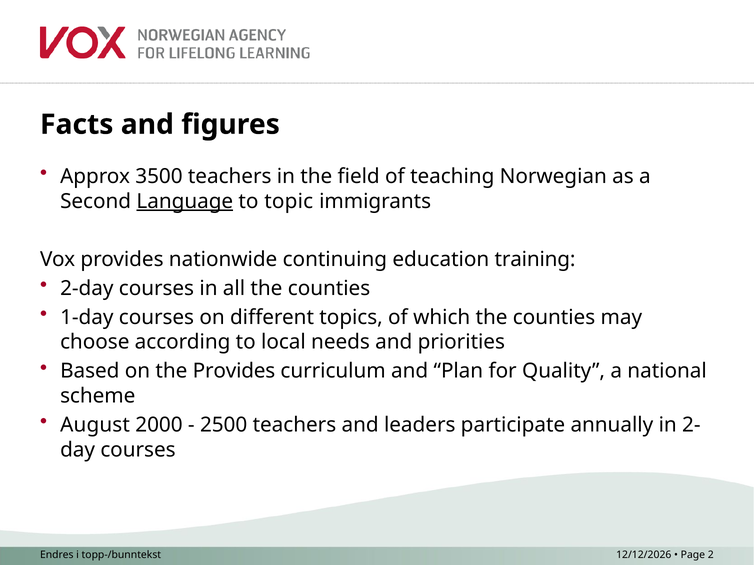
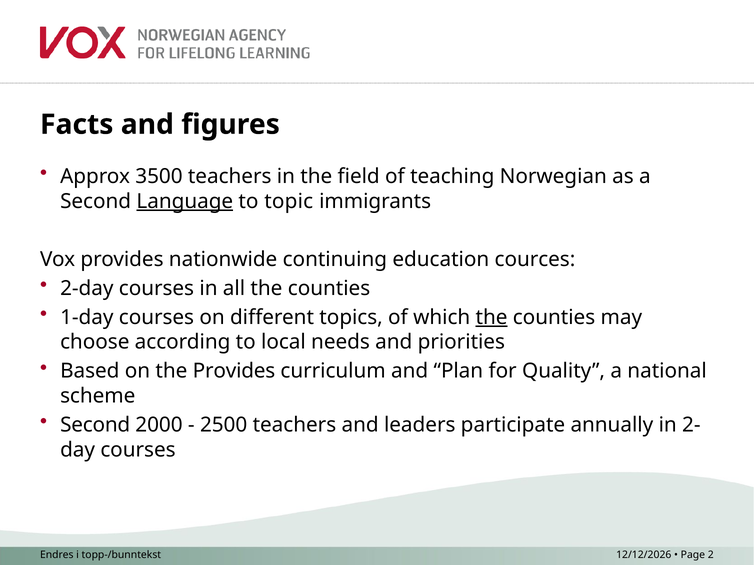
training: training -> cources (535, 260)
the underline: none -> present (492, 318)
August: August -> Second (95, 425)
